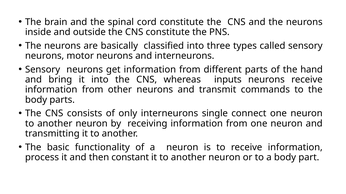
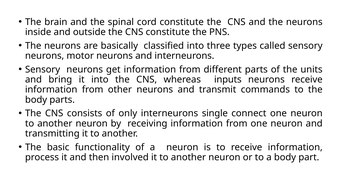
hand: hand -> units (312, 70)
constant: constant -> involved (130, 158)
